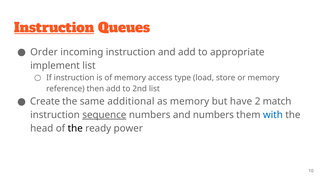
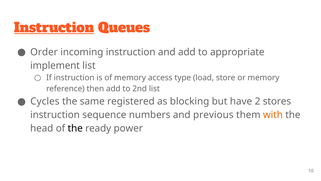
Create: Create -> Cycles (45, 101)
additional: additional -> registered (131, 101)
as memory: memory -> blocking (190, 101)
match: match -> stores (277, 101)
sequence underline: present -> none (104, 115)
and numbers: numbers -> previous (213, 115)
with colour: blue -> orange (273, 115)
